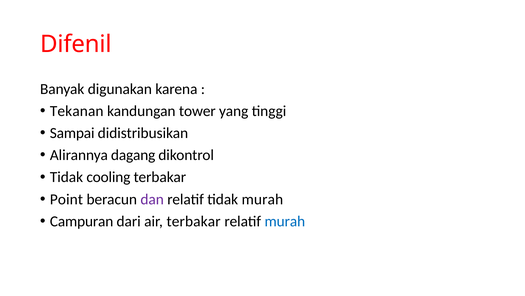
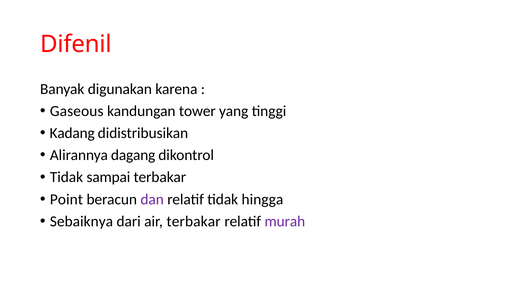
Tekanan: Tekanan -> Gaseous (77, 111)
Sampai: Sampai -> Kadang (72, 133)
cooling: cooling -> sampai (108, 177)
tidak murah: murah -> hingga (262, 199)
Campuran: Campuran -> Sebaiknya (81, 221)
murah colour: blue -> purple (285, 221)
